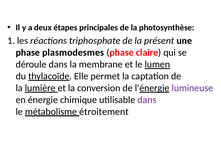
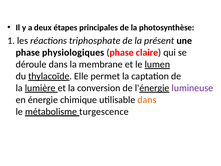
plasmodesmes: plasmodesmes -> physiologiques (73, 52)
dans colour: purple -> orange (147, 100)
étroitement: étroitement -> turgescence (104, 111)
